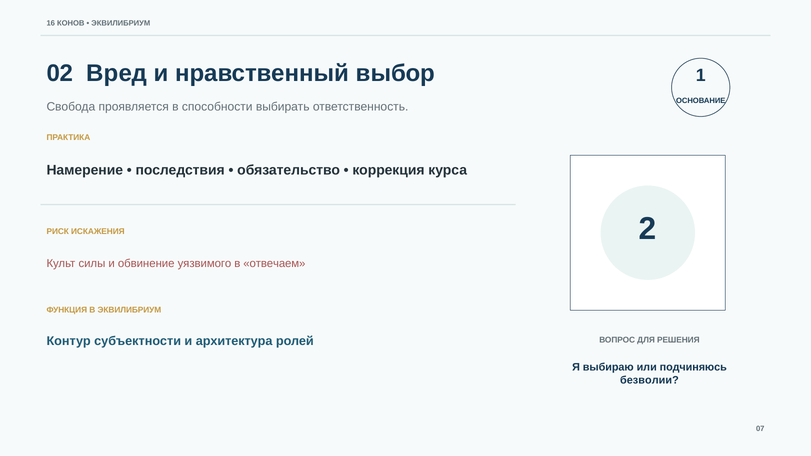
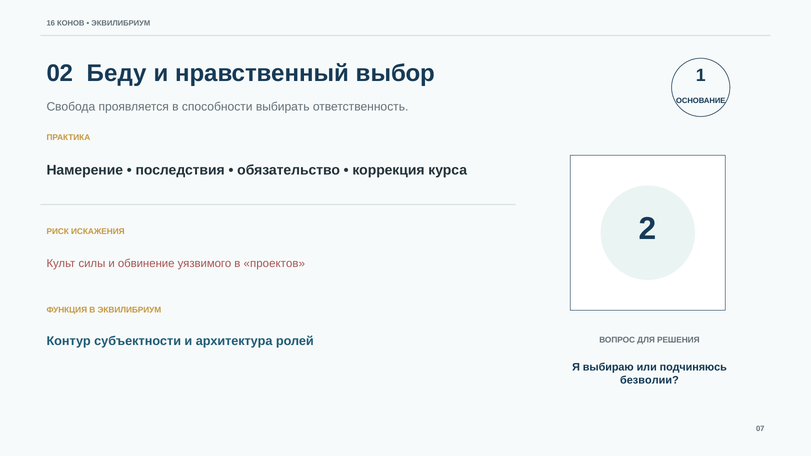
Вред: Вред -> Беду (117, 73)
отвечаем: отвечаем -> проектов (274, 264)
